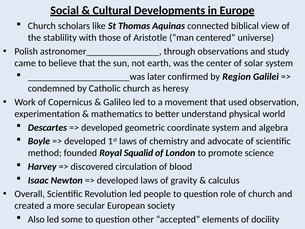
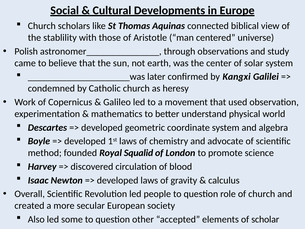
Region: Region -> Kangxi (237, 77)
docility: docility -> scholar (265, 219)
